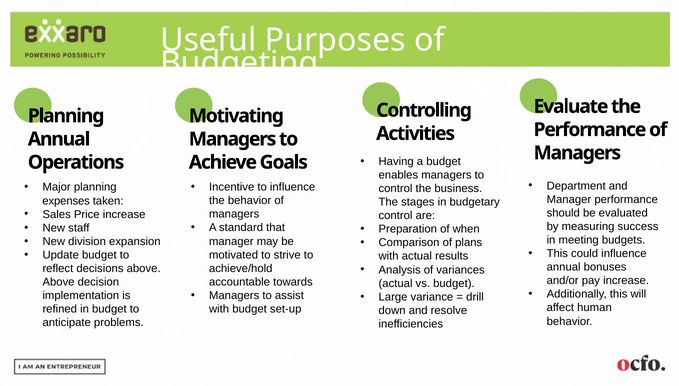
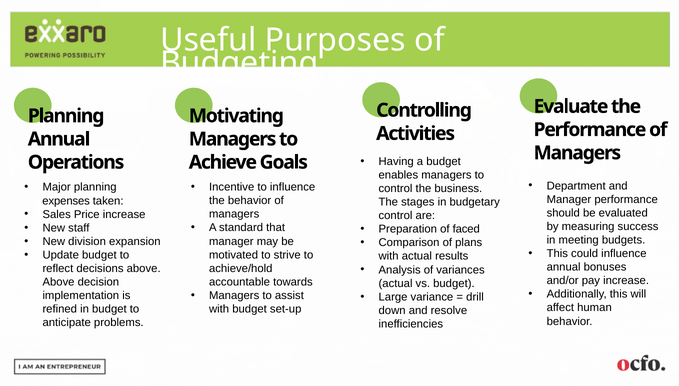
when: when -> faced (466, 229)
